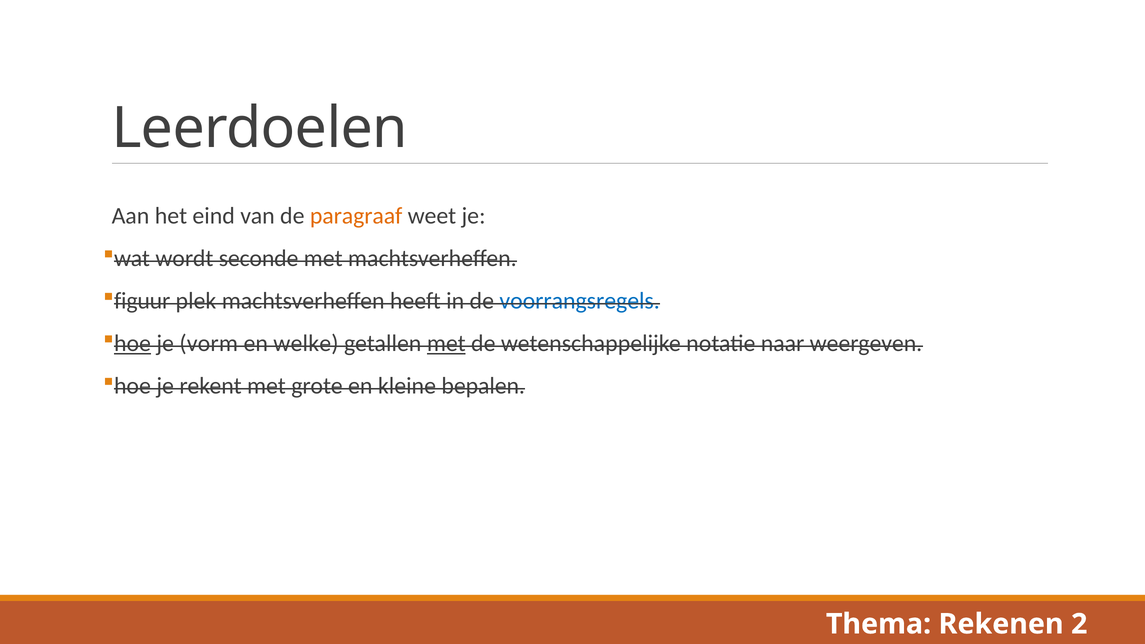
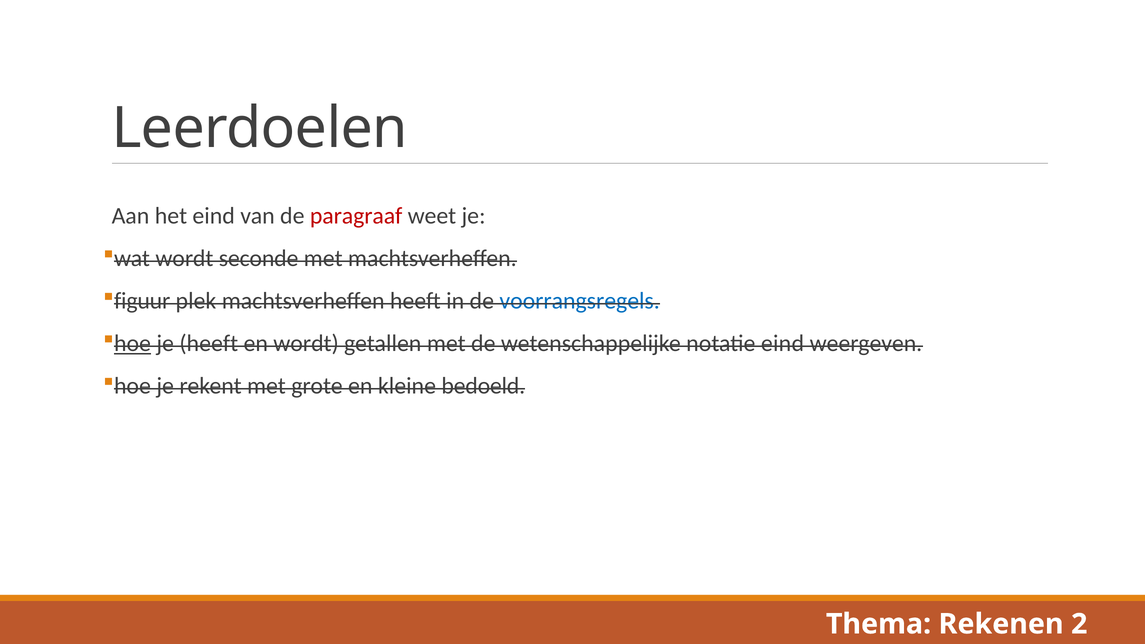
paragraaf colour: orange -> red (356, 216)
je vorm: vorm -> heeft (209, 344)
en welke: welke -> wordt (306, 344)
met underline: present -> none (446, 344)
notatie naar: naar -> eind (782, 344)
bepalen: bepalen -> bedoeld (483, 386)
